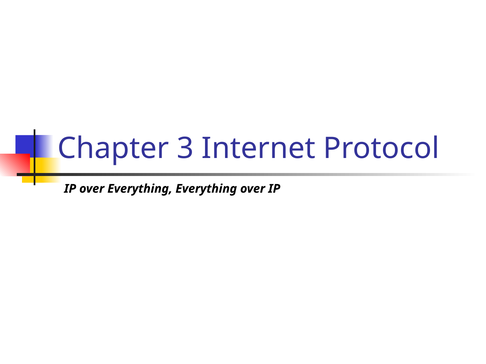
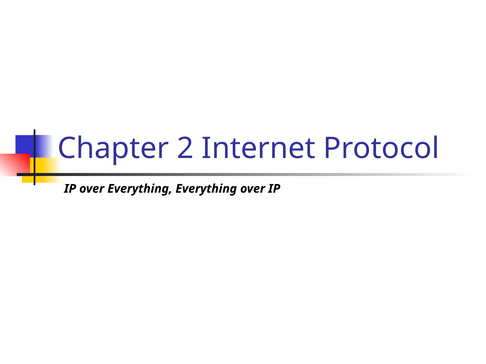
3: 3 -> 2 (185, 149)
